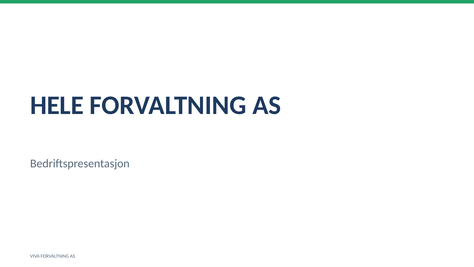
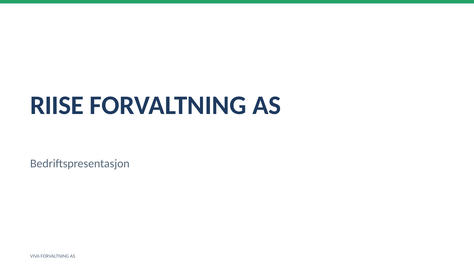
HELE: HELE -> RIISE (57, 105)
